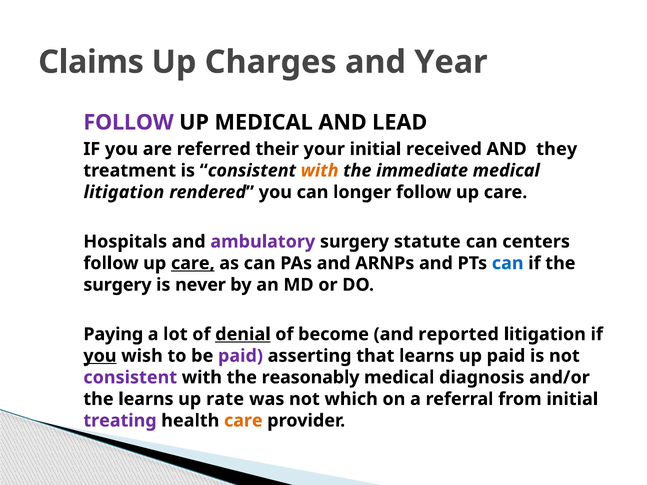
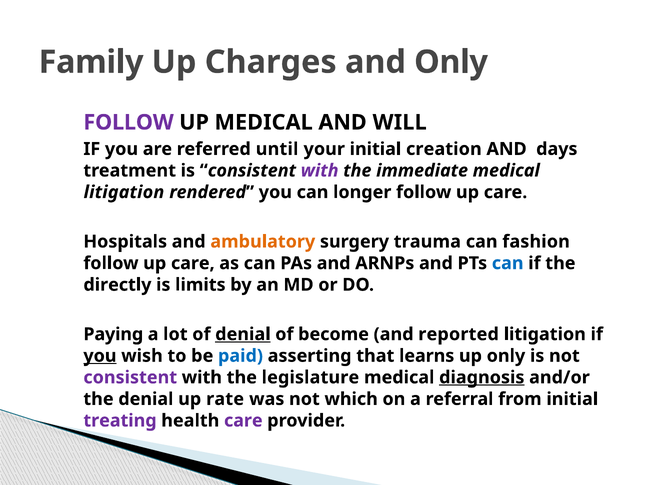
Claims: Claims -> Family (91, 62)
and Year: Year -> Only (451, 62)
LEAD: LEAD -> WILL (400, 122)
their: their -> until (277, 149)
received: received -> creation (444, 149)
they: they -> days (557, 149)
with colour: orange -> purple (320, 171)
ambulatory colour: purple -> orange (263, 242)
statute: statute -> trauma (427, 242)
centers: centers -> fashion (536, 242)
care underline: present -> none (193, 263)
surgery: surgery -> directly (117, 285)
never: never -> limits (200, 285)
paid colour: purple -> blue (241, 356)
up paid: paid -> only (506, 356)
reasonably: reasonably -> legislature (310, 378)
diagnosis underline: none -> present (482, 378)
the learns: learns -> denial (146, 399)
care colour: orange -> purple (243, 421)
